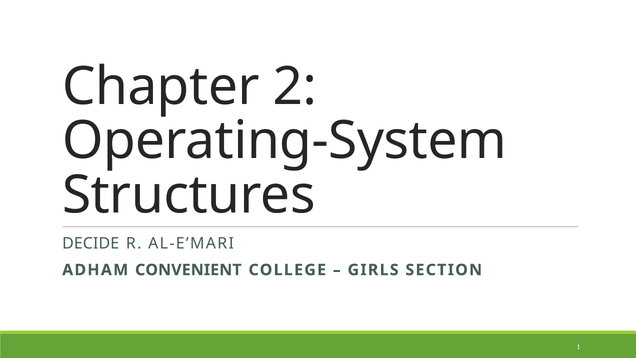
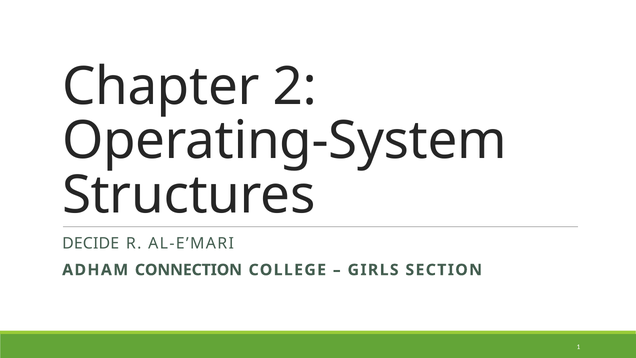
CONVENIENT: CONVENIENT -> CONNECTION (188, 270)
